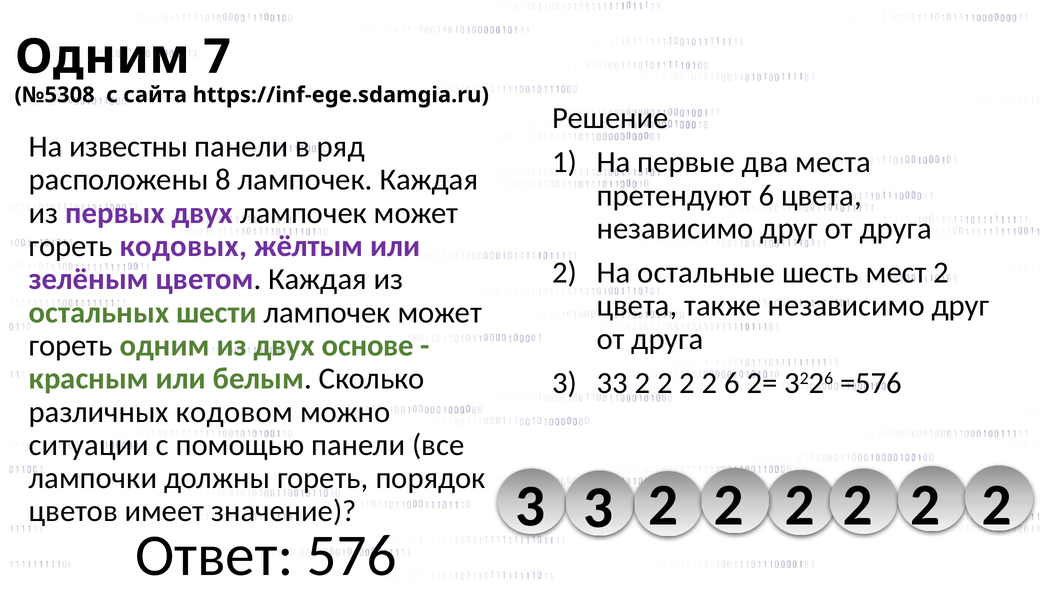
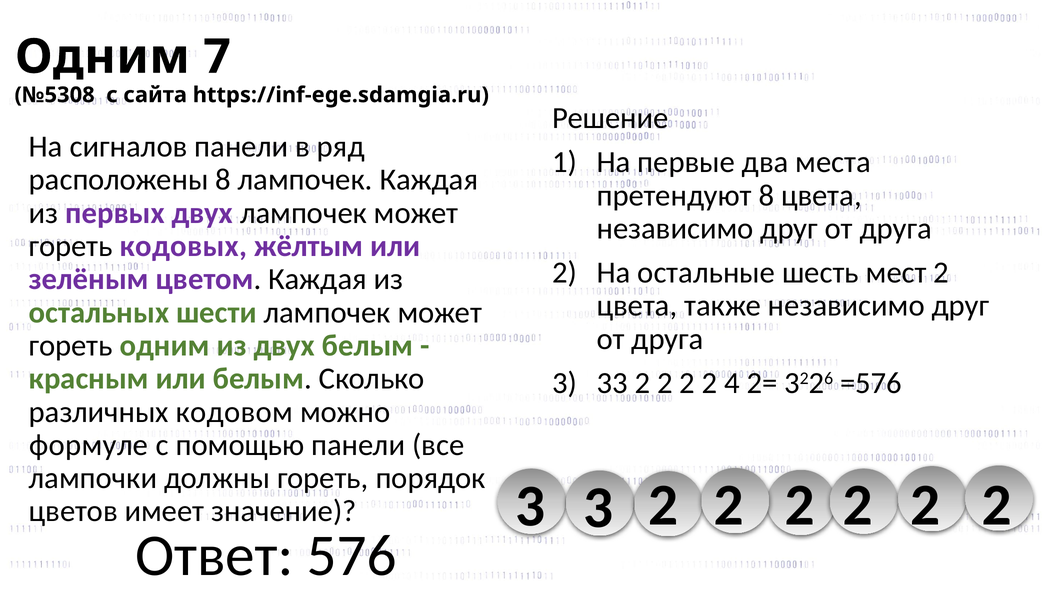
известны: известны -> сигналов (129, 147)
претендуют 6: 6 -> 8 (766, 195)
двух основе: основе -> белым (368, 346)
6: 6 -> 4 (732, 383)
ситуации: ситуации -> формуле (89, 445)
